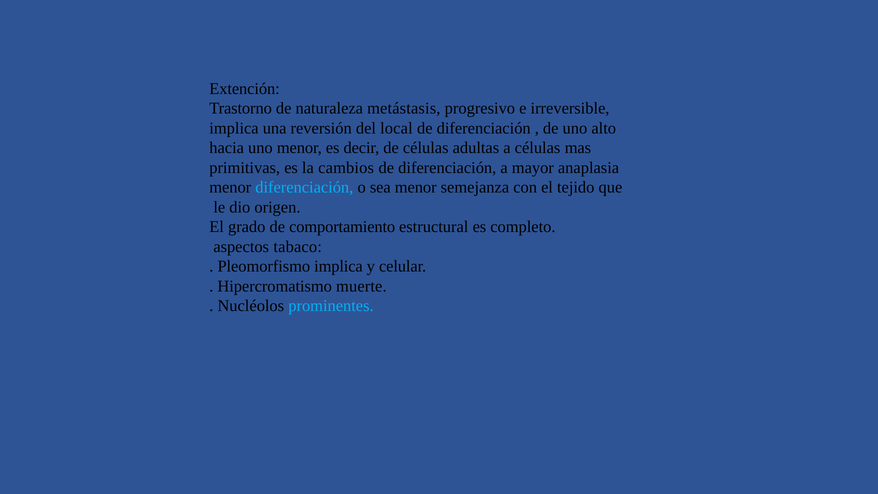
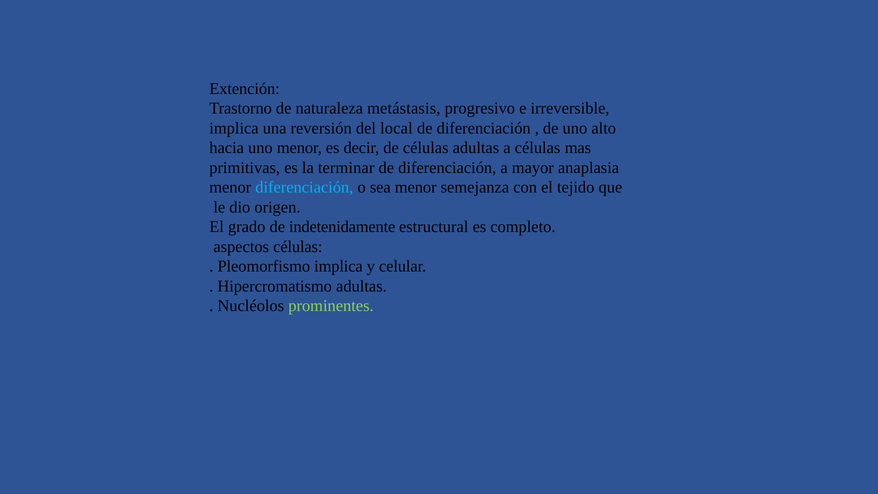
cambios: cambios -> terminar (346, 168)
comportamiento: comportamiento -> indetenidamente (342, 227)
aspectos tabaco: tabaco -> células (298, 247)
Hipercromatismo muerte: muerte -> adultas (361, 286)
prominentes colour: light blue -> light green (331, 306)
